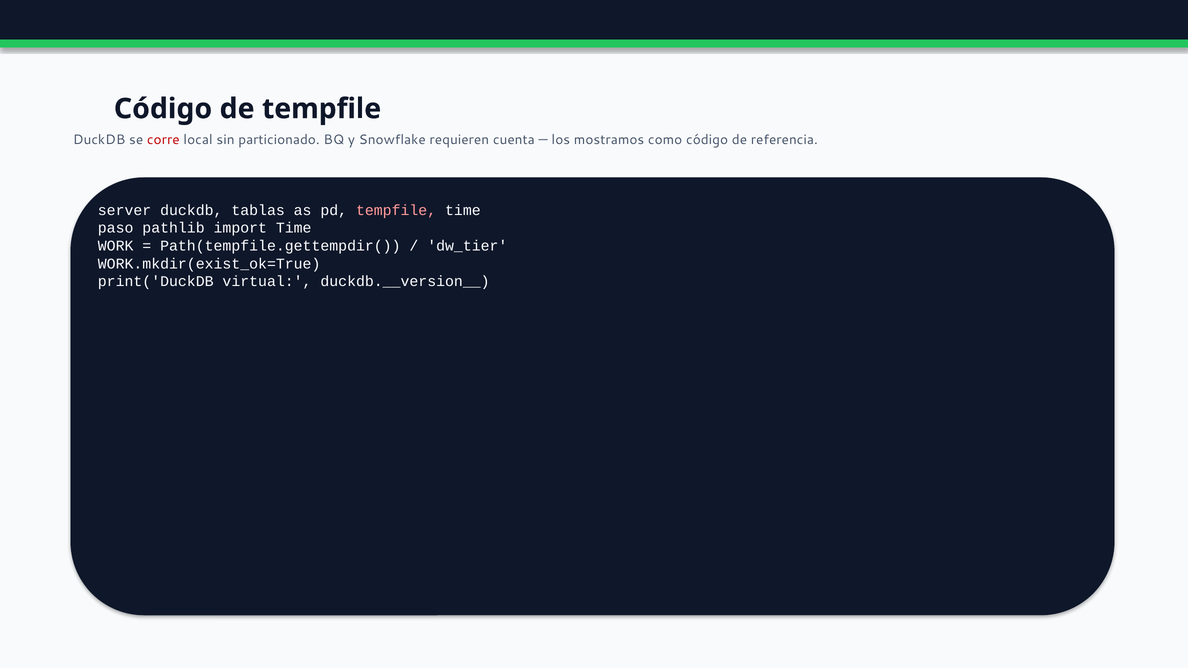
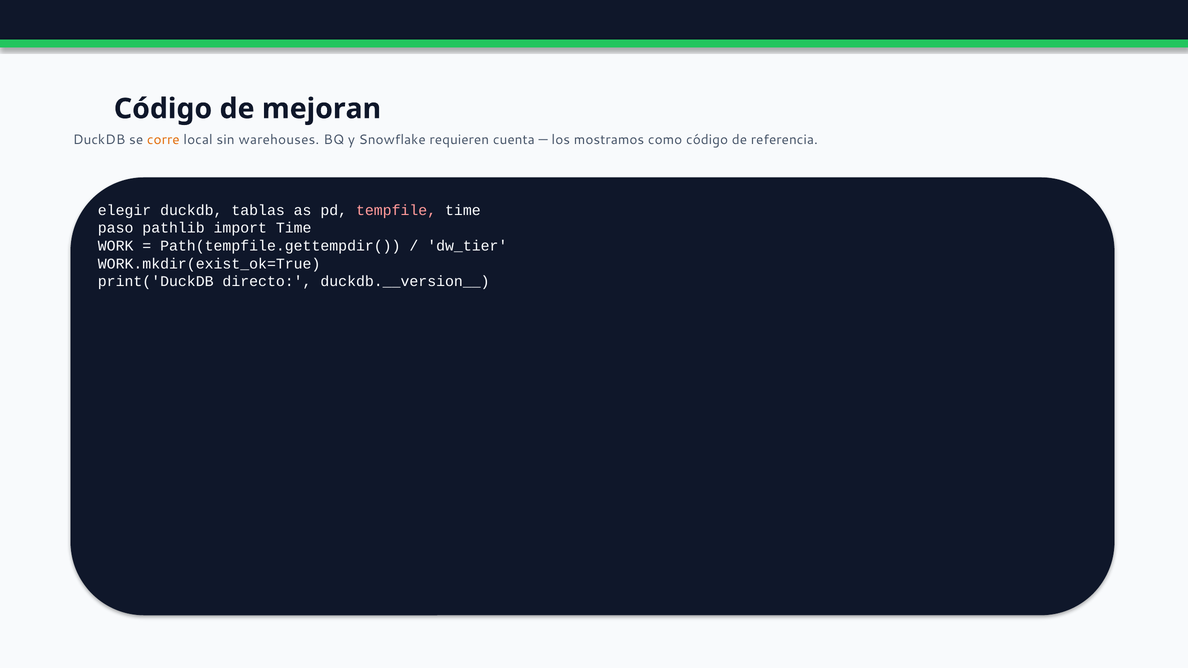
de tempfile: tempfile -> mejoran (322, 109)
corre colour: red -> orange (163, 140)
particionado: particionado -> warehouses (279, 140)
server: server -> elegir (125, 210)
virtual: virtual -> directo (267, 282)
